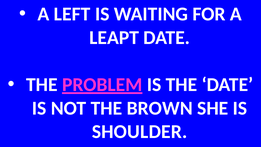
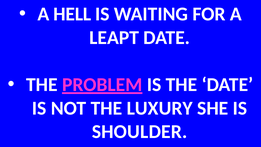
LEFT: LEFT -> HELL (72, 14)
BROWN: BROWN -> LUXURY (160, 108)
